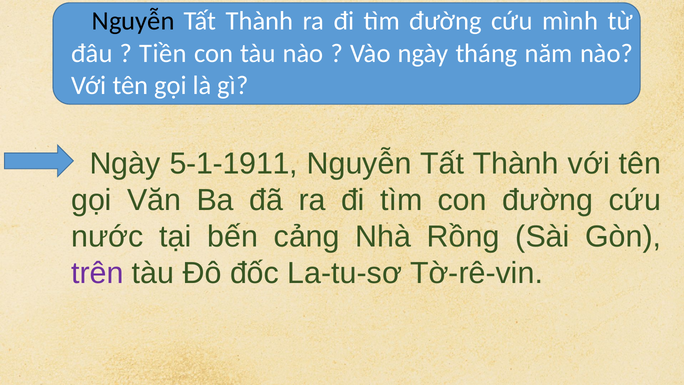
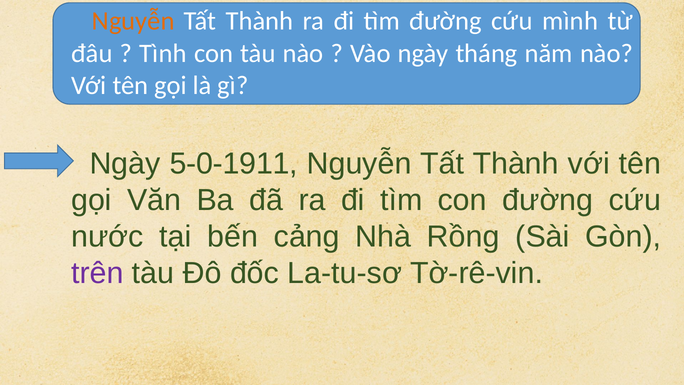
Nguyễn colour: black -> orange (133, 21)
Tiền: Tiền -> Tình (163, 54)
5-1-1911: 5-1-1911 -> 5-0-1911 (234, 163)
